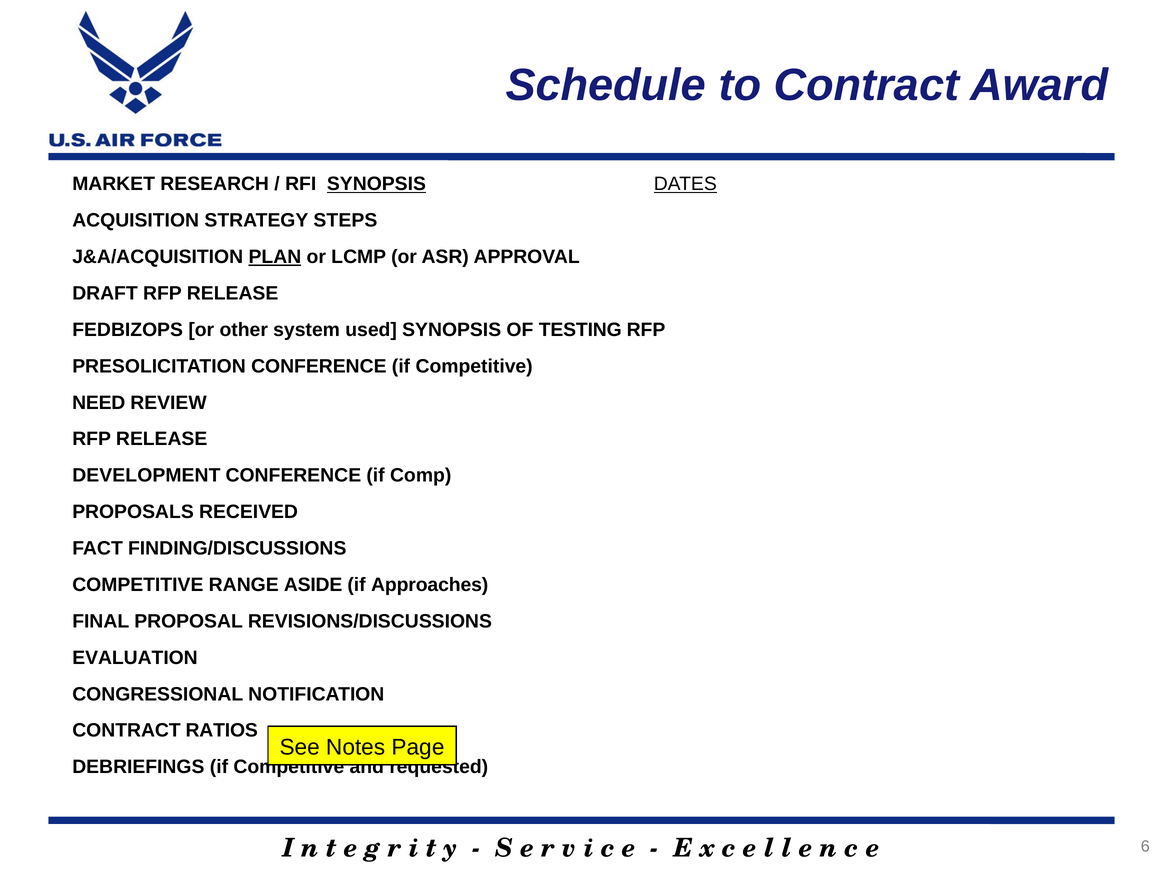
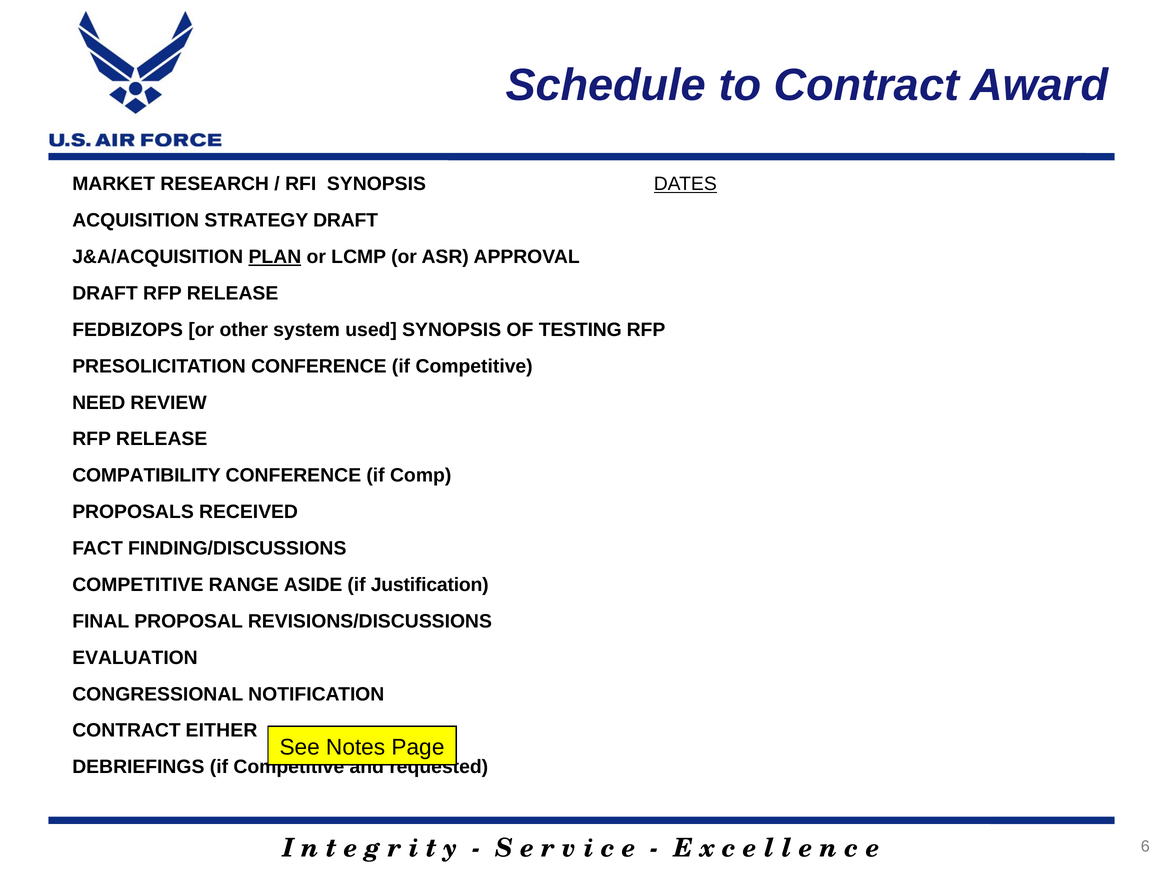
SYNOPSIS underline: present -> none (376, 184)
STRATEGY STEPS: STEPS -> DRAFT (346, 221)
DEVELOPMENT: DEVELOPMENT -> COMPATIBILITY (147, 476)
Approaches: Approaches -> Justification (430, 585)
RATIOS: RATIOS -> EITHER (221, 731)
